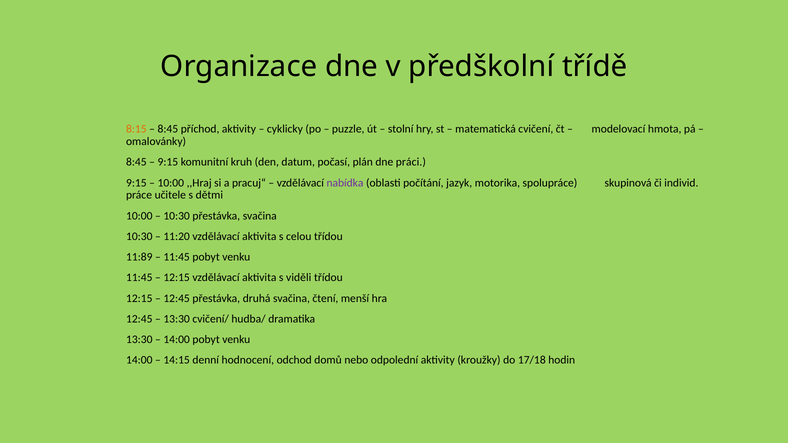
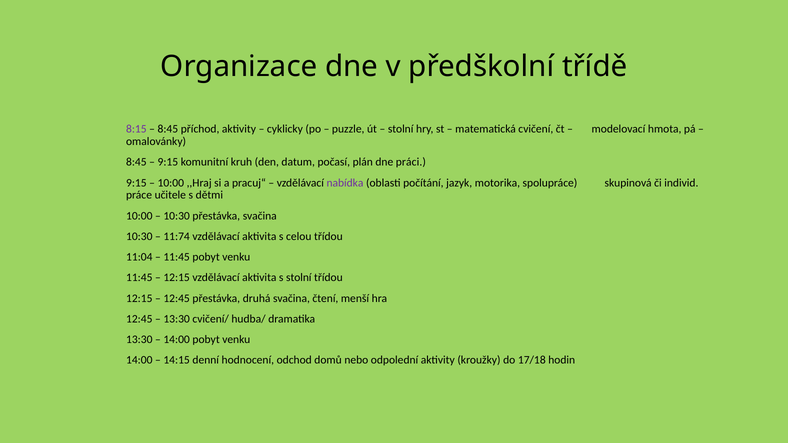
8:15 colour: orange -> purple (136, 129)
11:20: 11:20 -> 11:74 (177, 237)
11:89: 11:89 -> 11:04 (139, 257)
s viděli: viděli -> stolní (299, 278)
